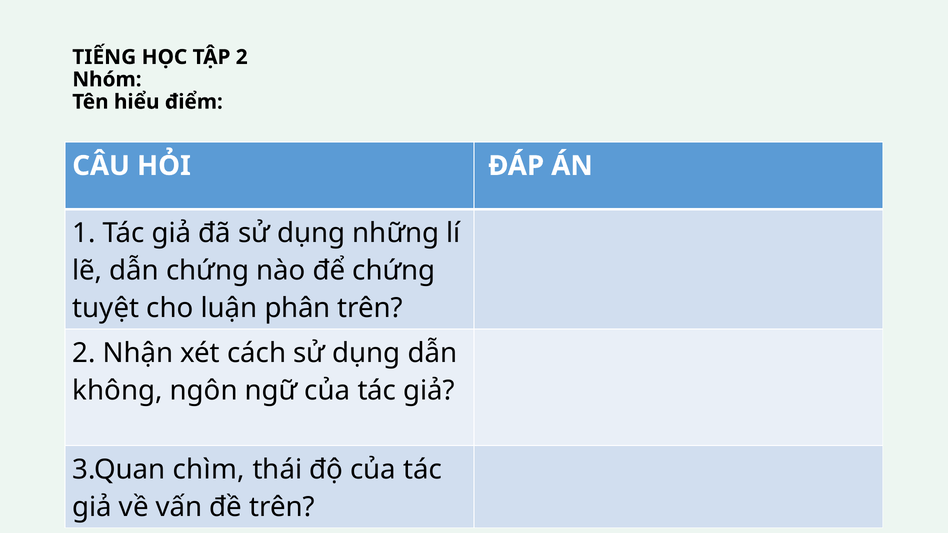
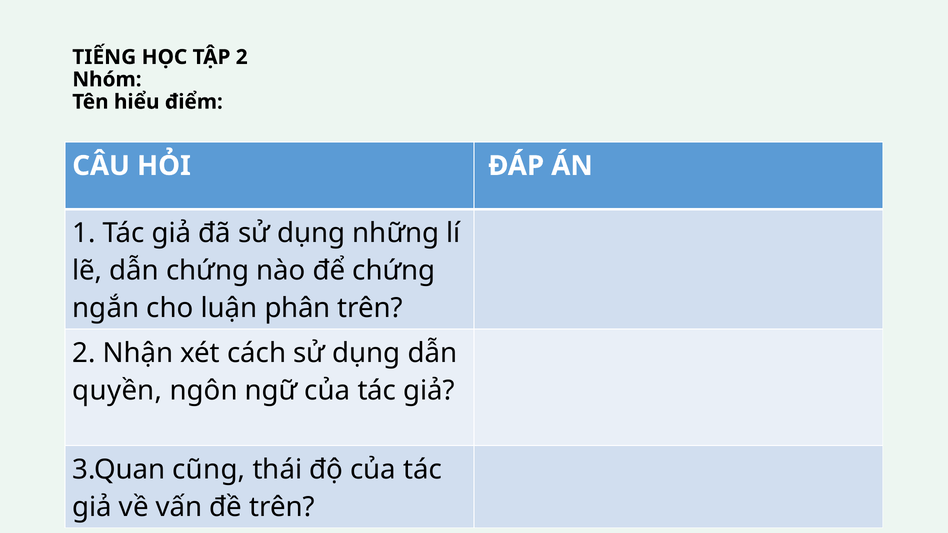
tuyệt: tuyệt -> ngắn (106, 308)
không: không -> quyền (117, 391)
chìm: chìm -> cũng (209, 470)
